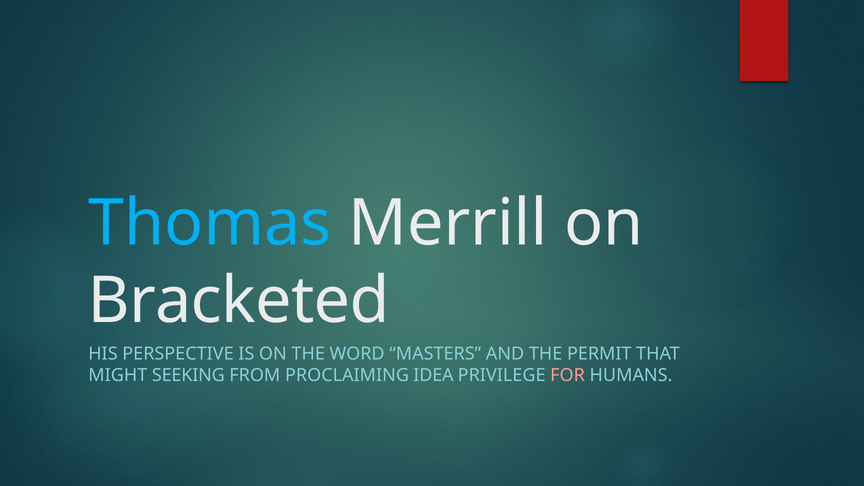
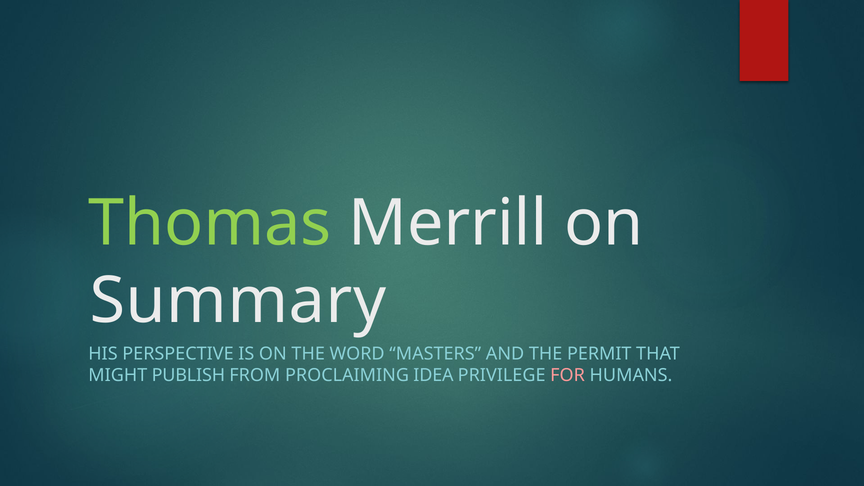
Thomas colour: light blue -> light green (210, 223)
Bracketed: Bracketed -> Summary (238, 301)
SEEKING: SEEKING -> PUBLISH (188, 375)
